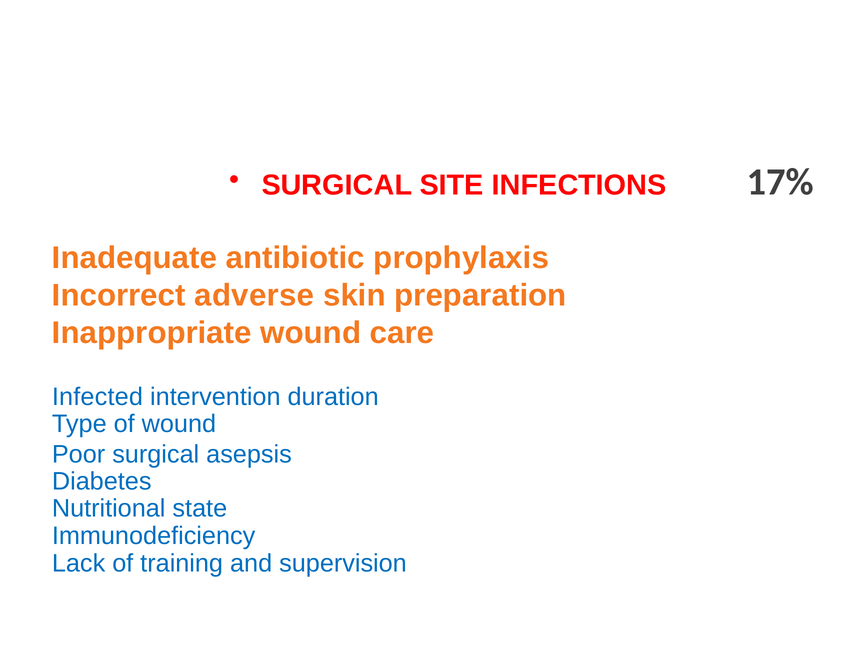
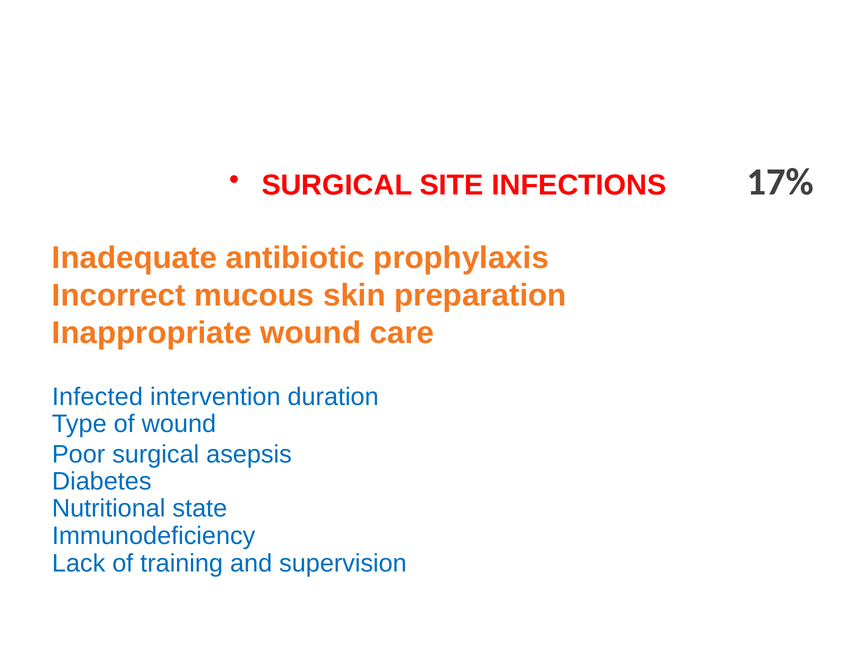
adverse: adverse -> mucous (254, 295)
